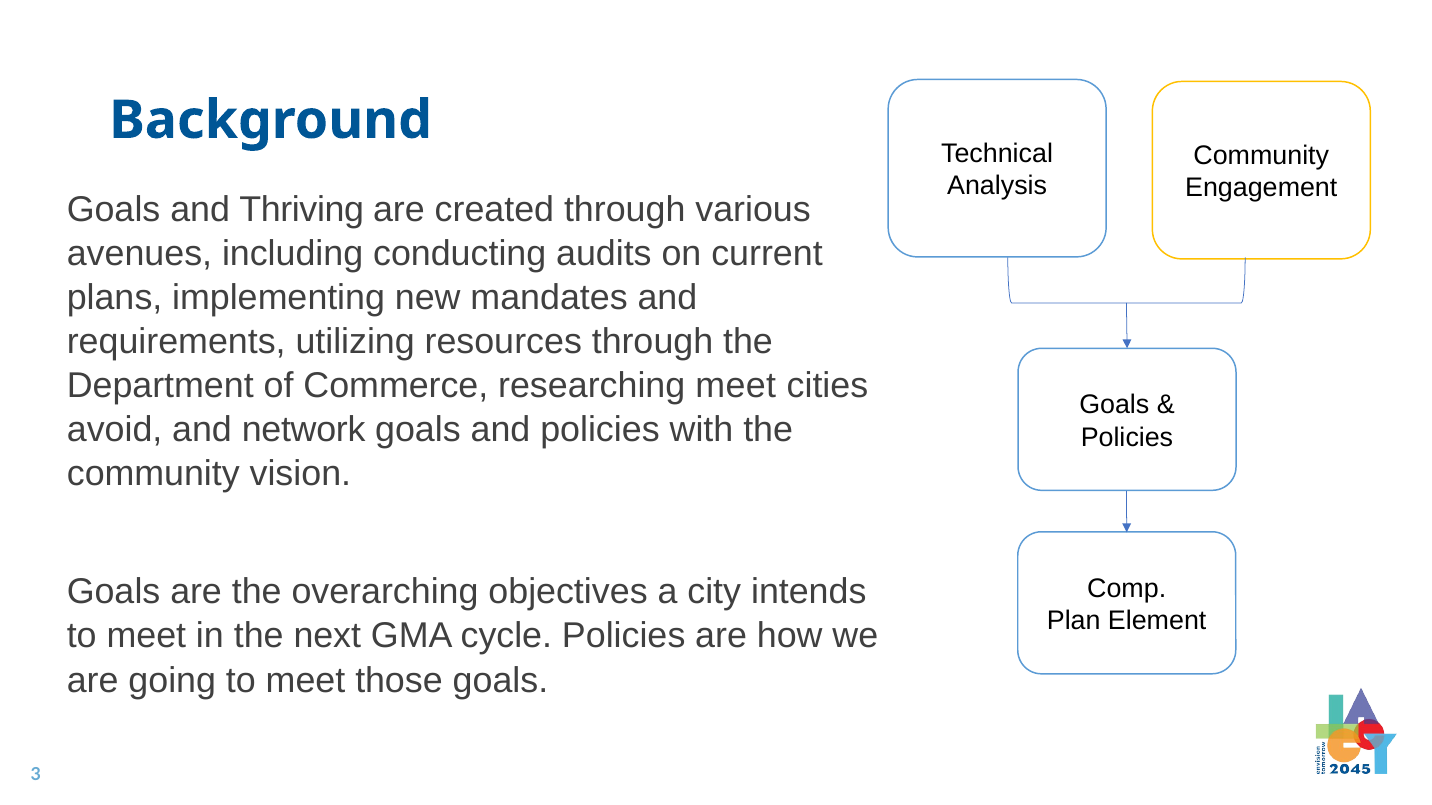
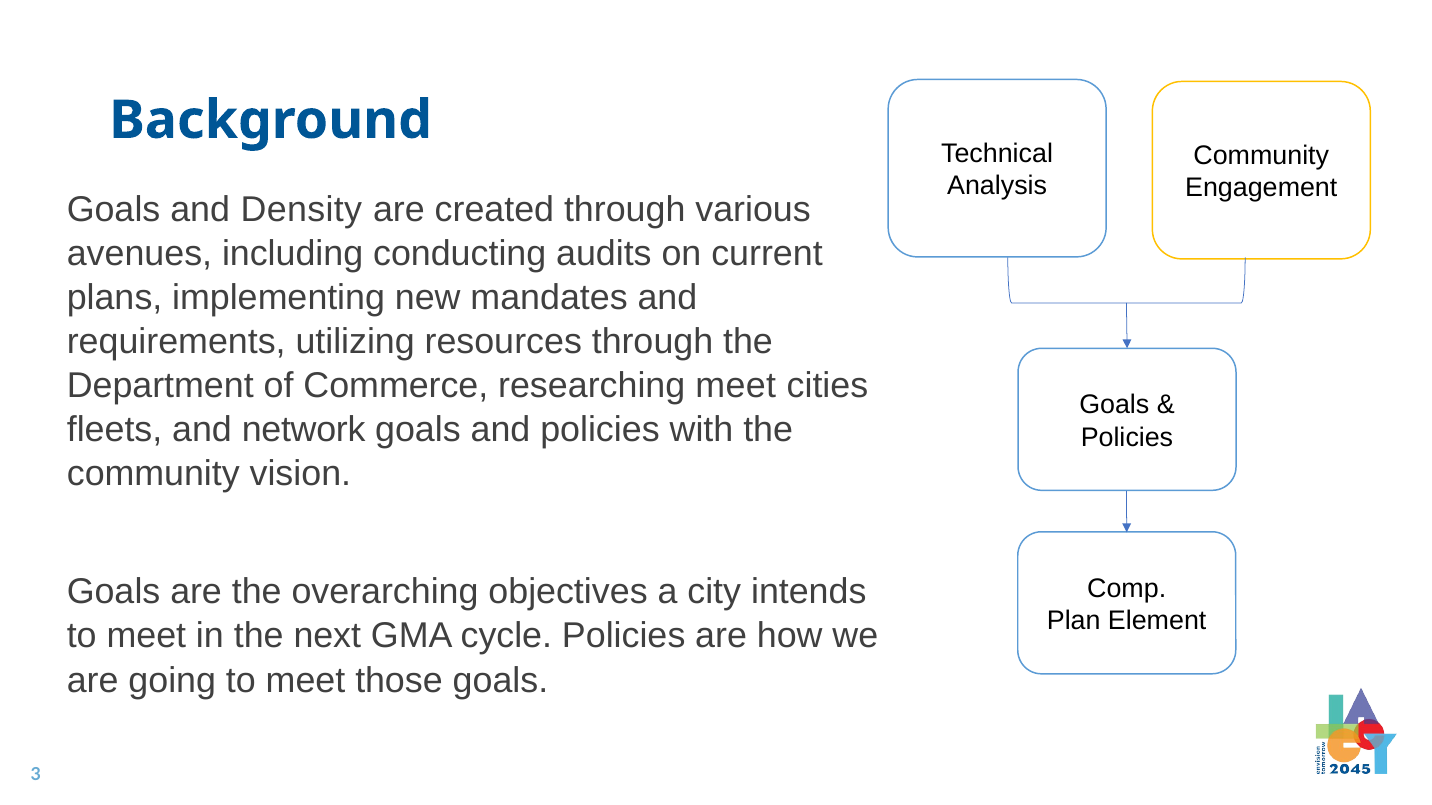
Thriving: Thriving -> Density (301, 209)
avoid: avoid -> fleets (115, 430)
